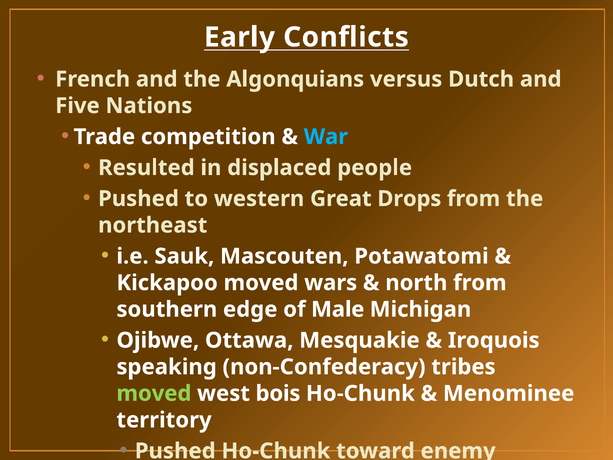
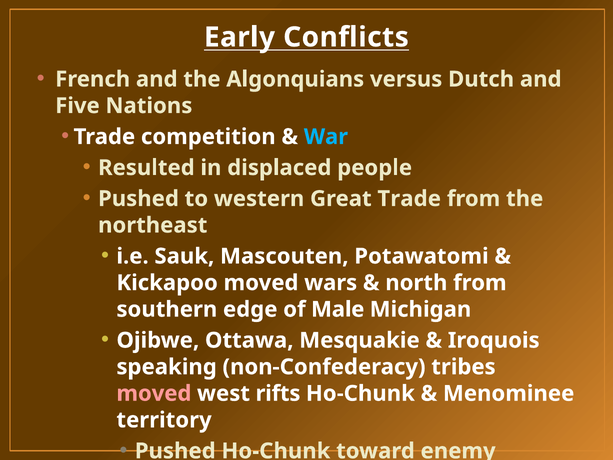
Great Drops: Drops -> Trade (409, 199)
moved colour: light green -> pink (154, 393)
bois: bois -> rifts (278, 393)
